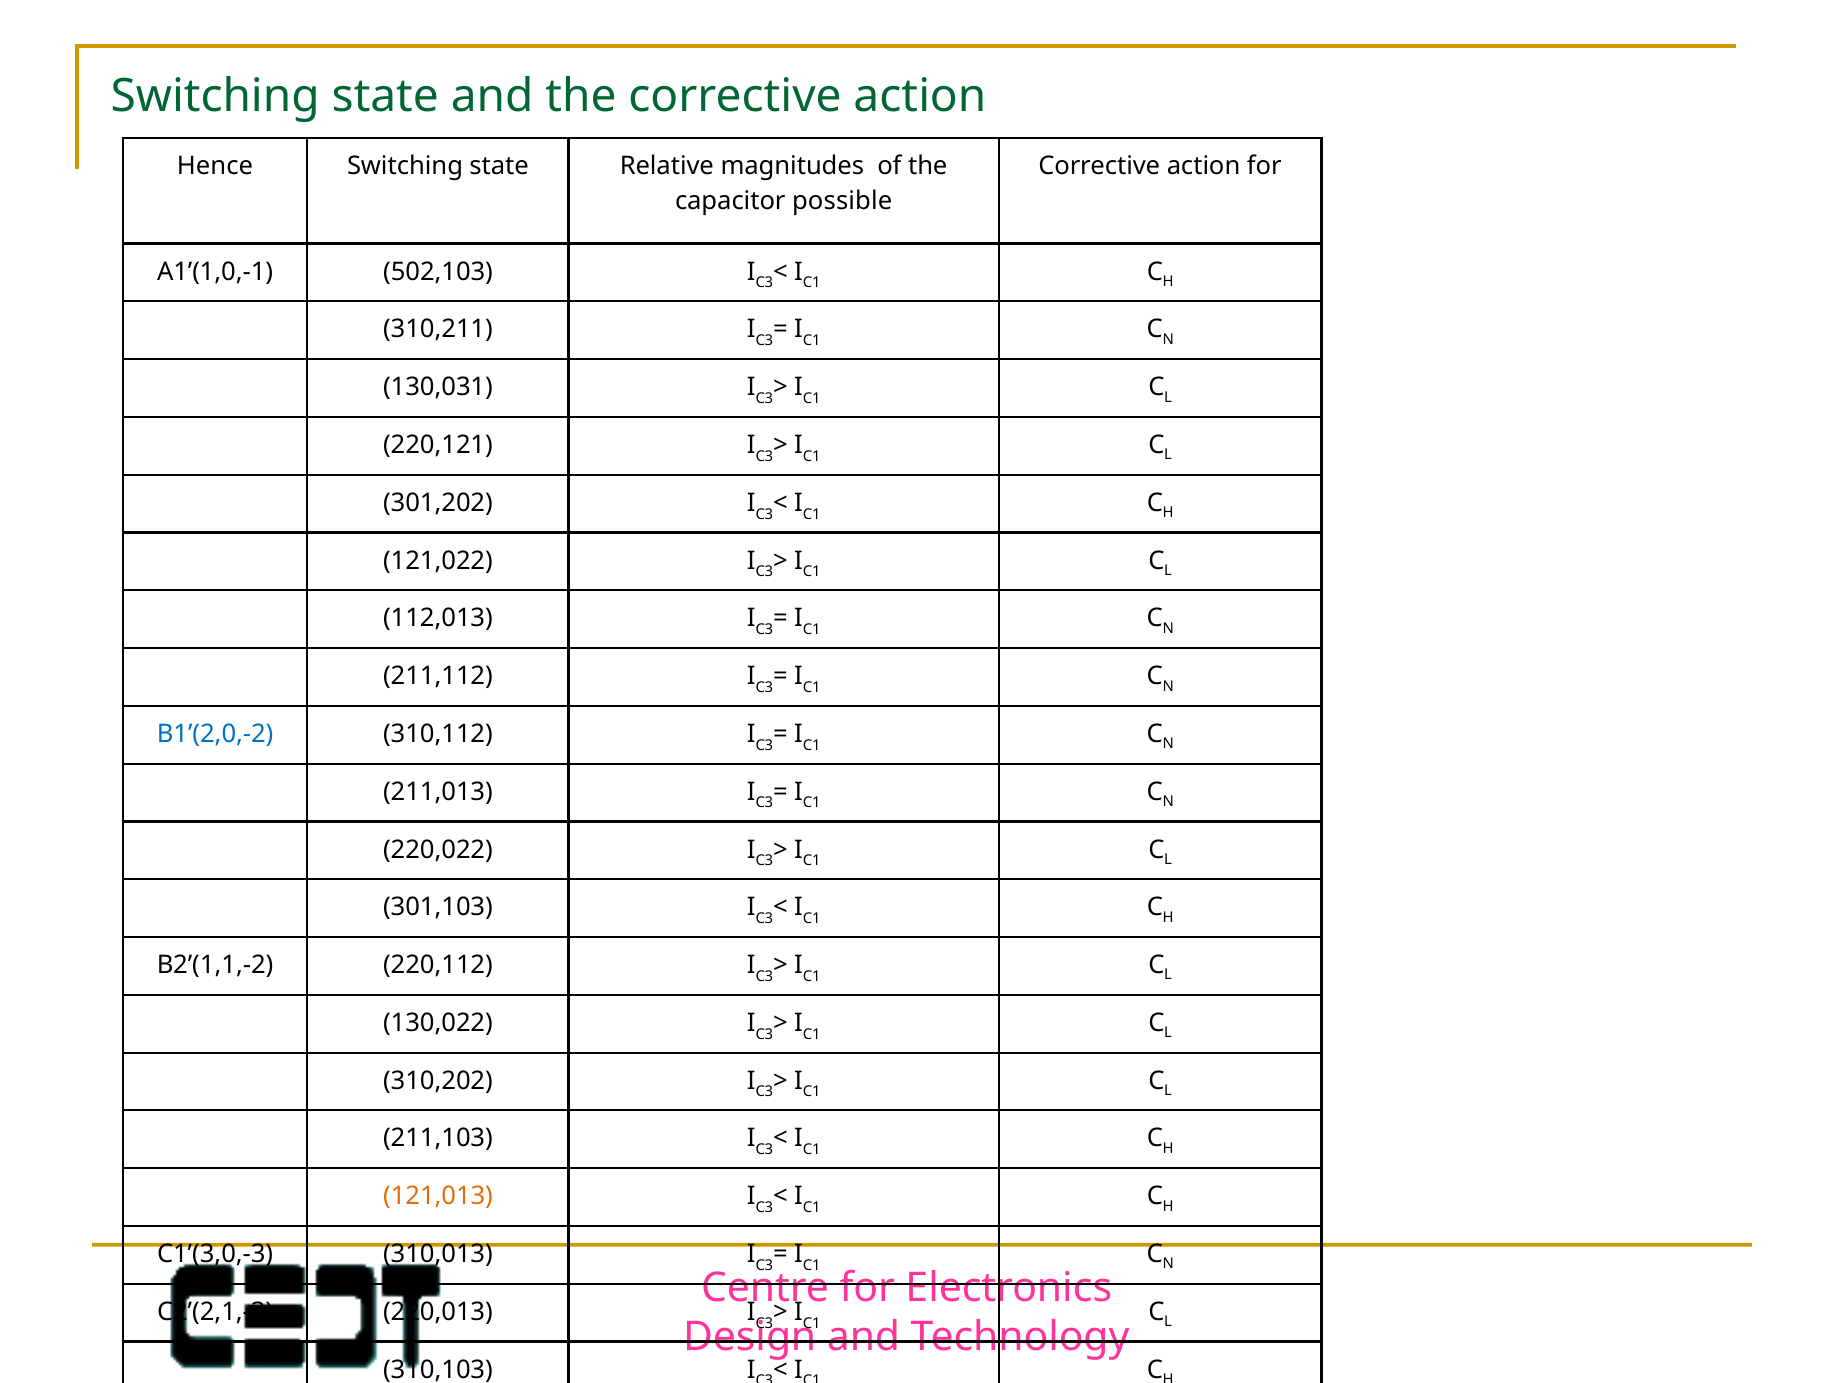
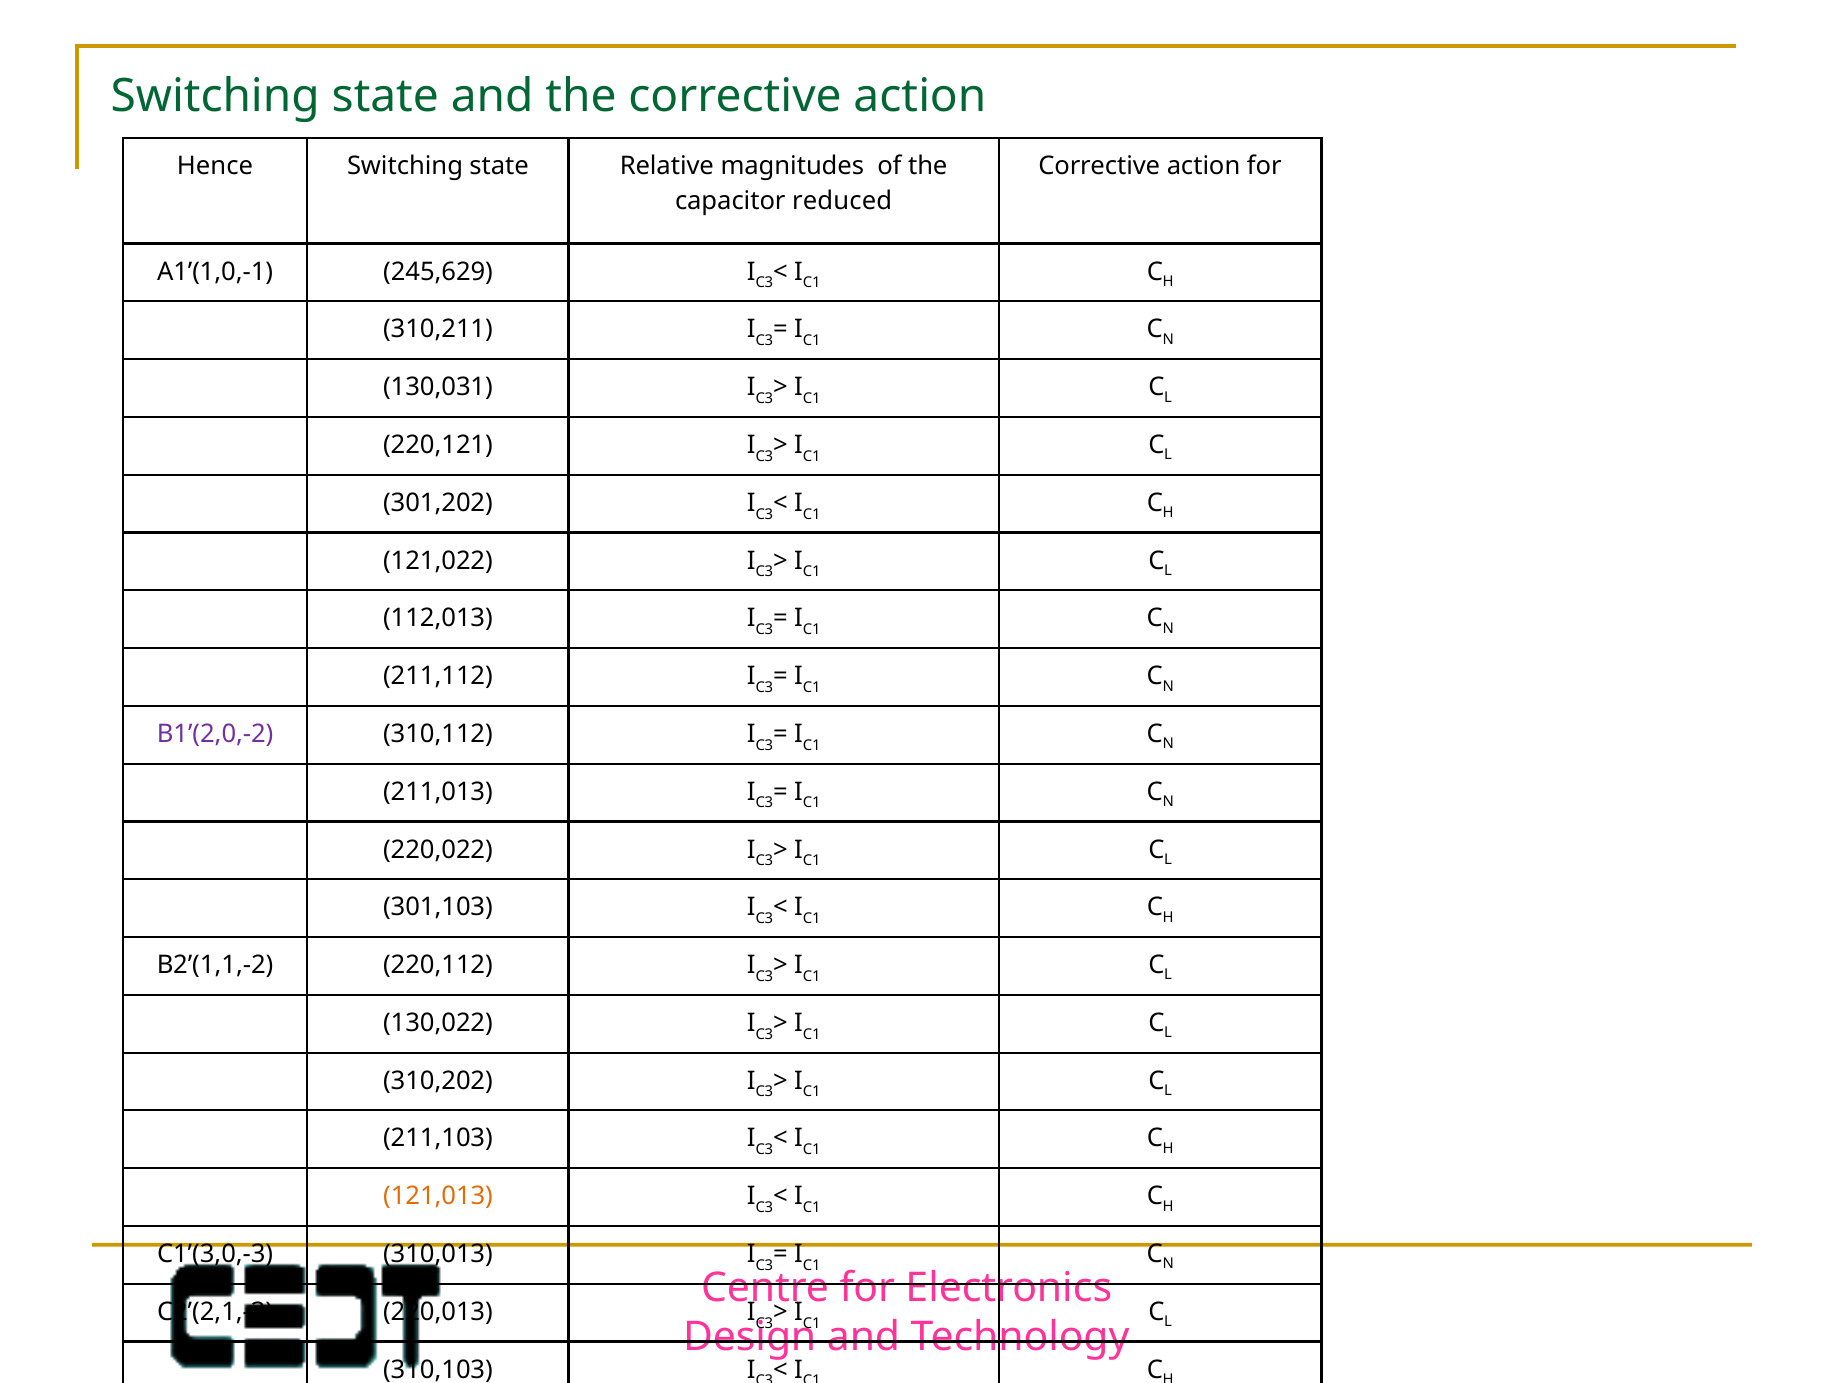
possible: possible -> reduced (842, 201)
502,103: 502,103 -> 245,629 (438, 272)
B1’(2,0,-2 colour: blue -> purple (215, 734)
